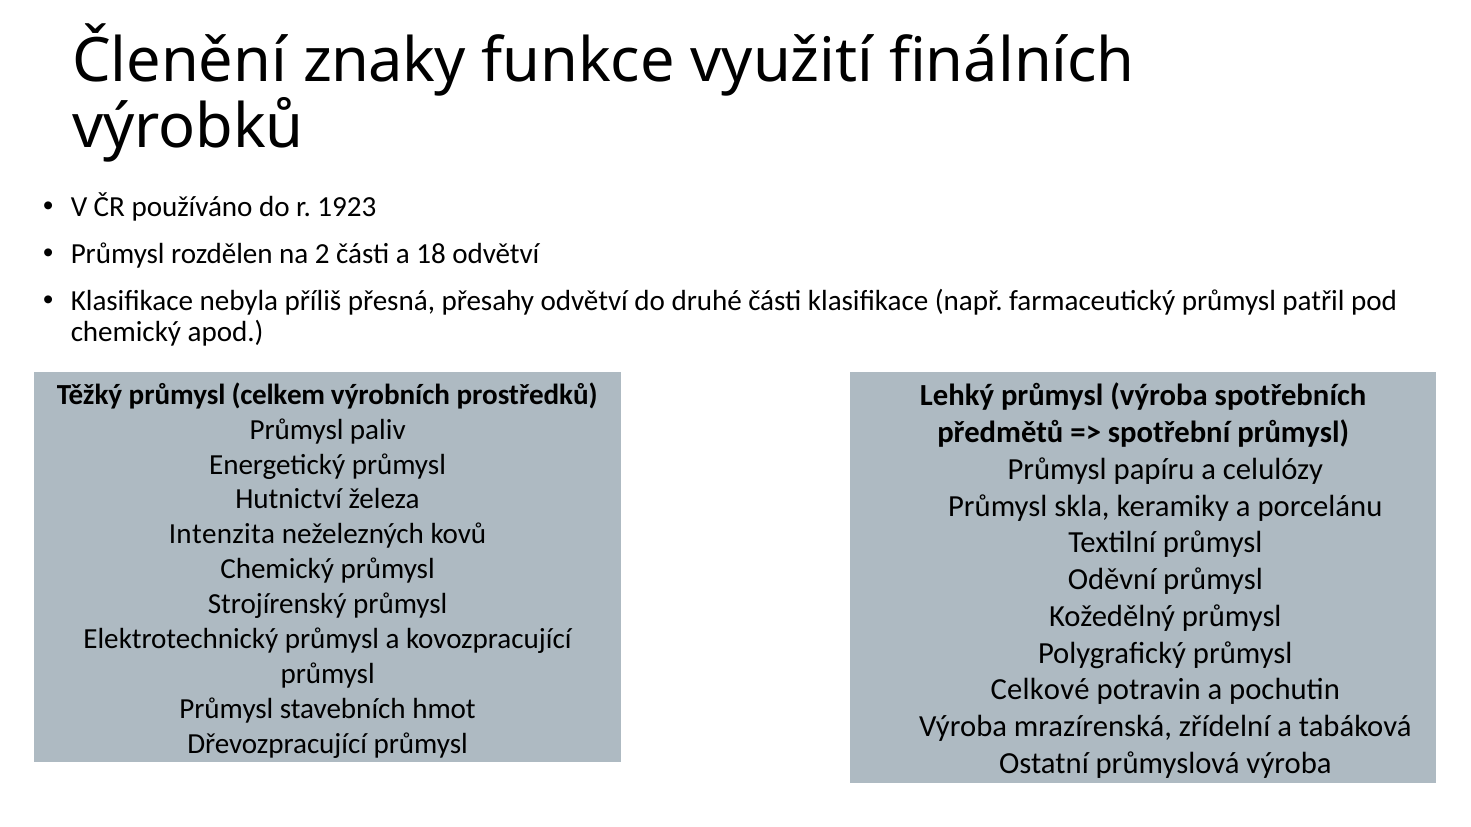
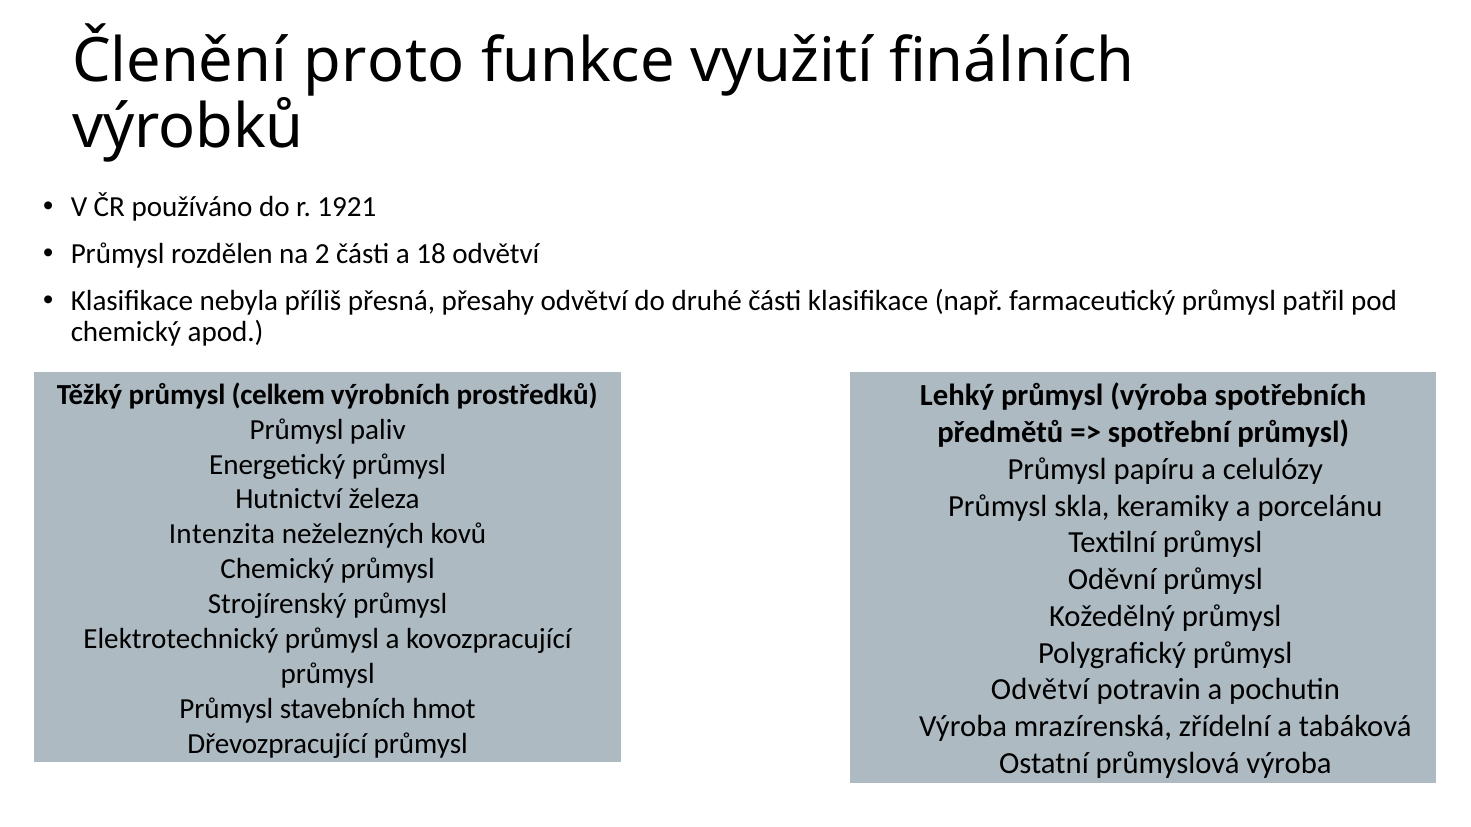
znaky: znaky -> proto (384, 61)
1923: 1923 -> 1921 (347, 207)
Celkové: Celkové -> Odvětví (1040, 690)
